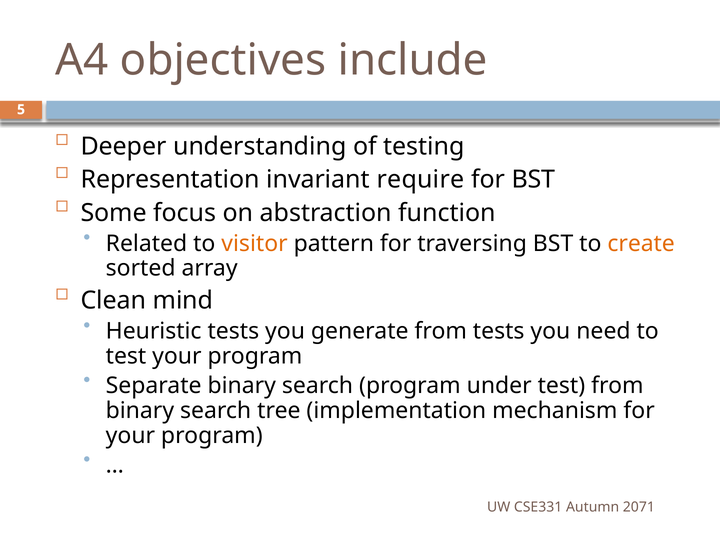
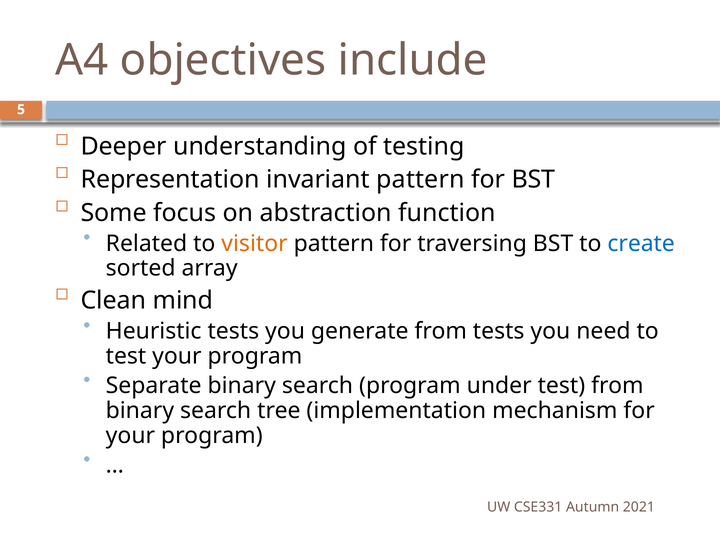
invariant require: require -> pattern (420, 180)
create colour: orange -> blue (641, 243)
2071: 2071 -> 2021 (639, 507)
